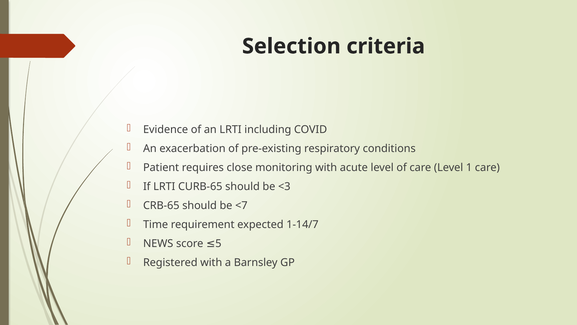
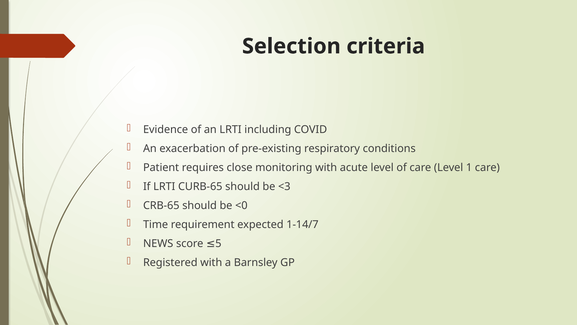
<7: <7 -> <0 (241, 205)
